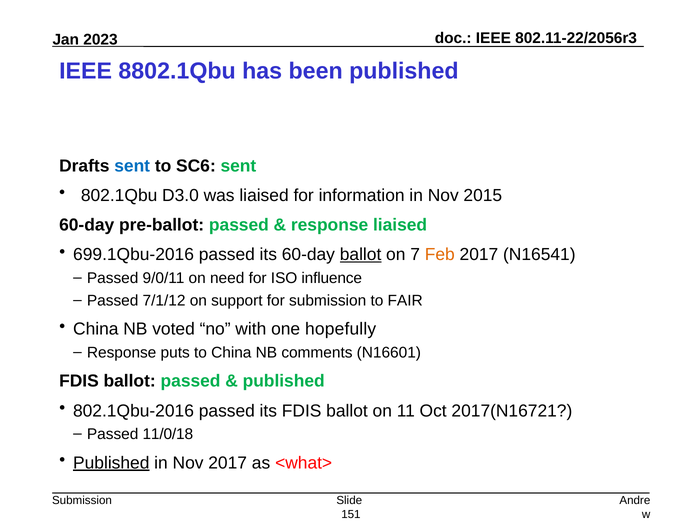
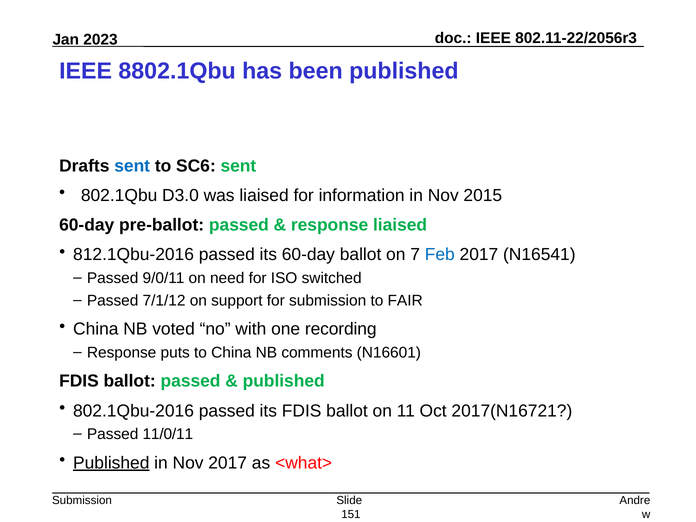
699.1Qbu-2016: 699.1Qbu-2016 -> 812.1Qbu-2016 (134, 255)
ballot underline: present -> none (361, 255)
Feb colour: orange -> blue (440, 255)
influence: influence -> switched (332, 278)
hopefully: hopefully -> recording (341, 329)
11/0/18: 11/0/18 -> 11/0/11 (168, 434)
